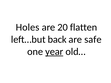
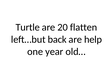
Holes: Holes -> Turtle (28, 27)
safe: safe -> help (93, 40)
year underline: present -> none (54, 52)
